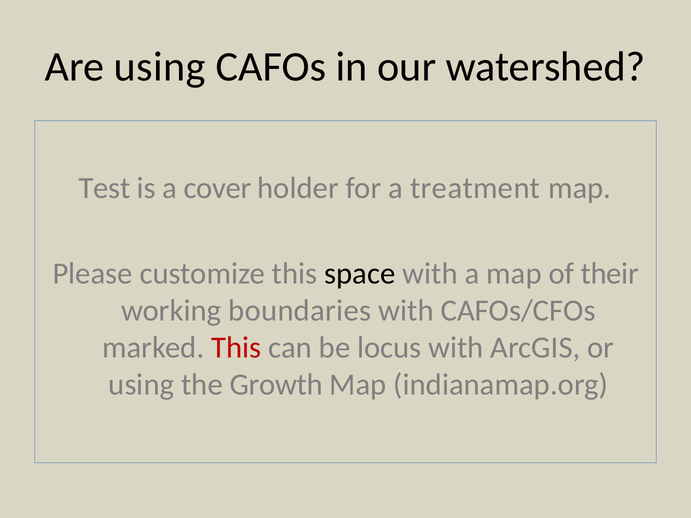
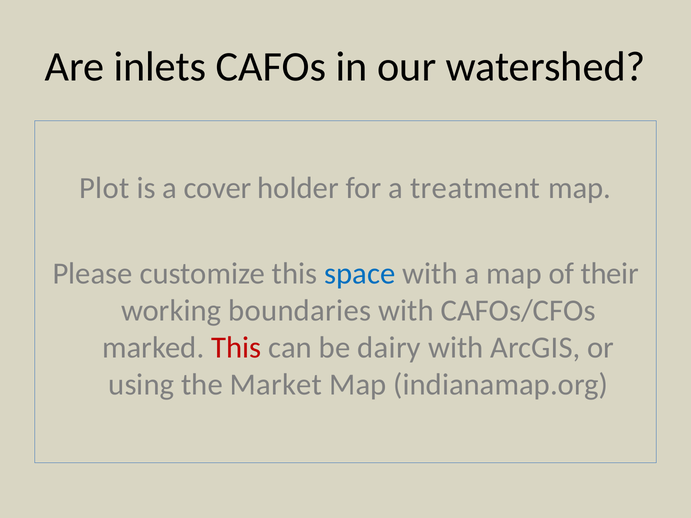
Are using: using -> inlets (160, 67)
Test: Test -> Plot (104, 188)
space colour: black -> blue (360, 274)
locus: locus -> dairy (389, 348)
Growth: Growth -> Market (276, 385)
